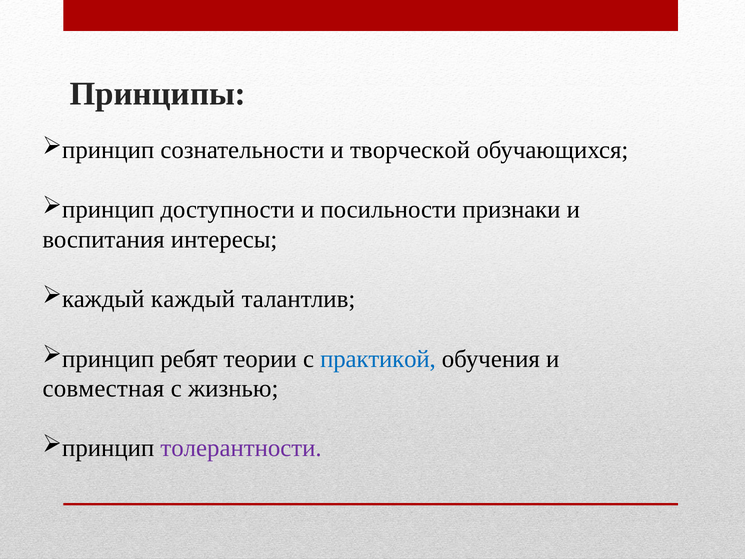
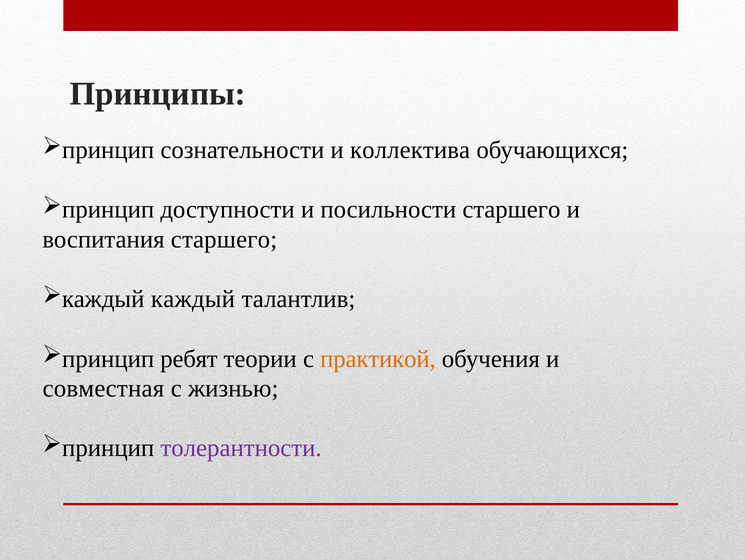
творческой: творческой -> коллектива (410, 150)
посильности признаки: признаки -> старшего (511, 210)
воспитания интересы: интересы -> старшего (224, 239)
практикой colour: blue -> orange (378, 359)
